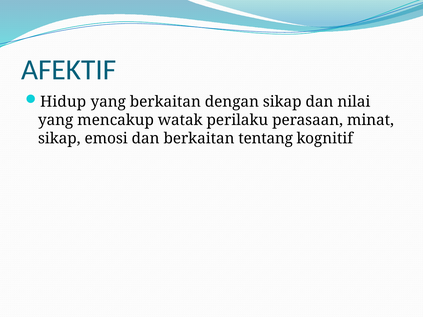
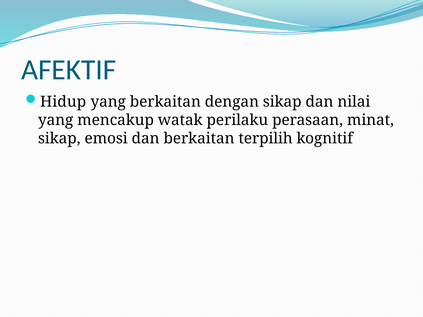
tentang: tentang -> terpilih (266, 138)
